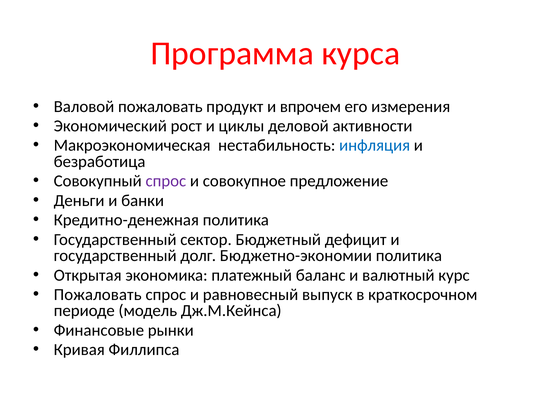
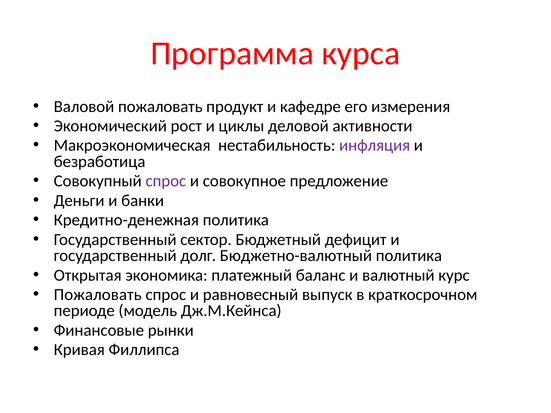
впрочем: впрочем -> кафедре (310, 107)
инфляция colour: blue -> purple (375, 146)
Бюджетно-экономии: Бюджетно-экономии -> Бюджетно-валютный (296, 256)
